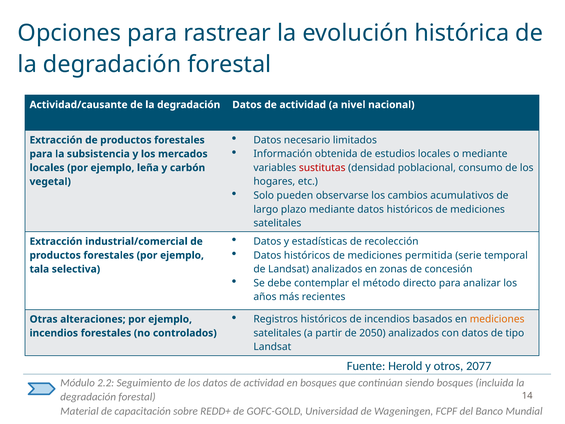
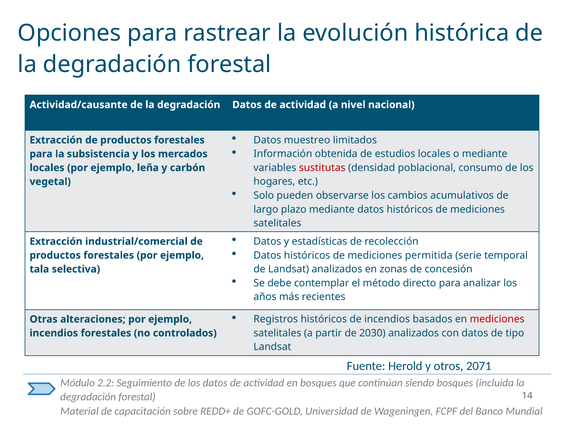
necesario: necesario -> muestreo (307, 140)
mediciones colour: orange -> red (497, 319)
2050: 2050 -> 2030 (372, 333)
2077: 2077 -> 2071 (479, 366)
